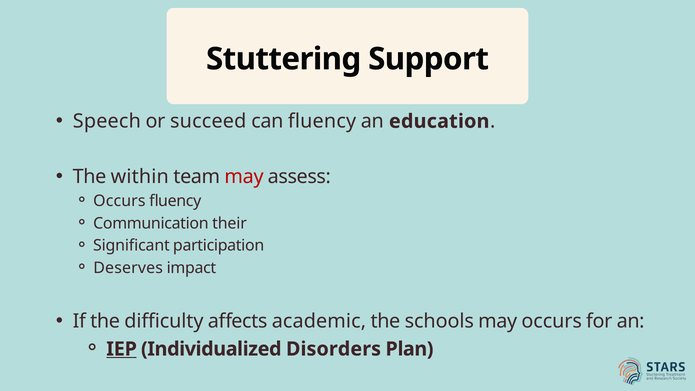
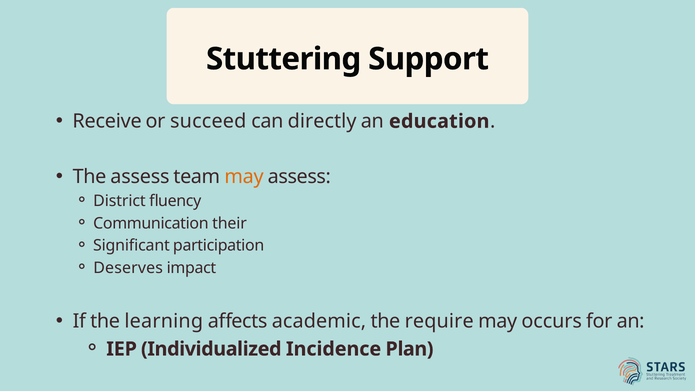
Speech: Speech -> Receive (107, 121)
can fluency: fluency -> directly (322, 121)
The within: within -> assess (140, 177)
may colour: red -> orange (244, 177)
Occurs: Occurs -> District (119, 201)
difficulty: difficulty -> learning (164, 321)
schools: schools -> require (439, 321)
IEP underline: present -> none (122, 349)
Disorders: Disorders -> Incidence (334, 349)
